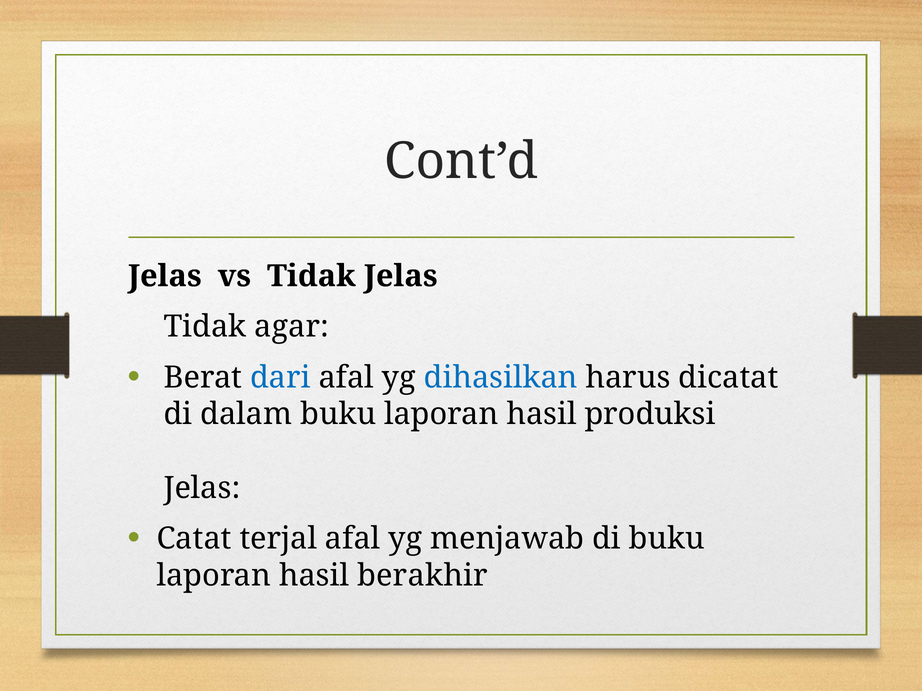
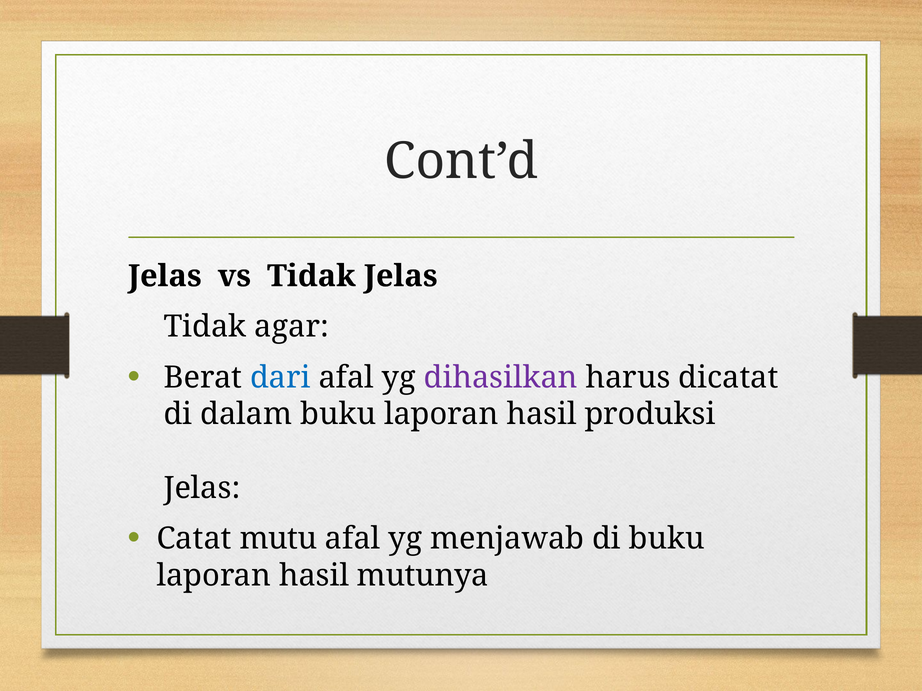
dihasilkan colour: blue -> purple (501, 378)
terjal: terjal -> mutu (278, 539)
berakhir: berakhir -> mutunya (423, 576)
